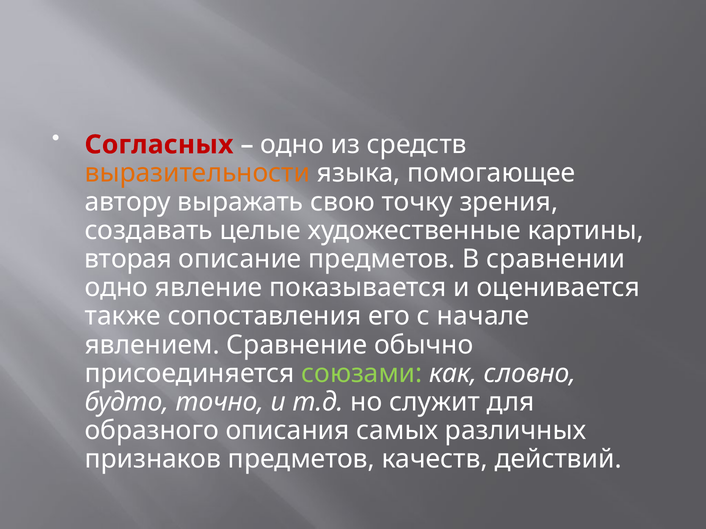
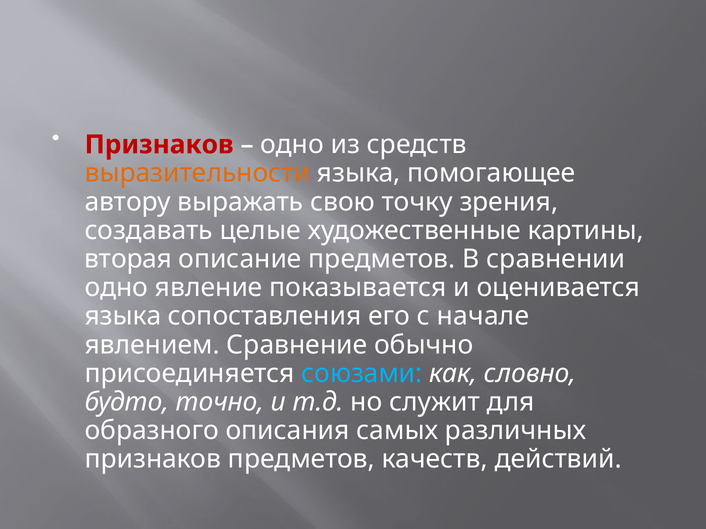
Согласных: Согласных -> Признаков (159, 145)
также: также -> языка (123, 317)
союзами colour: light green -> light blue (362, 374)
